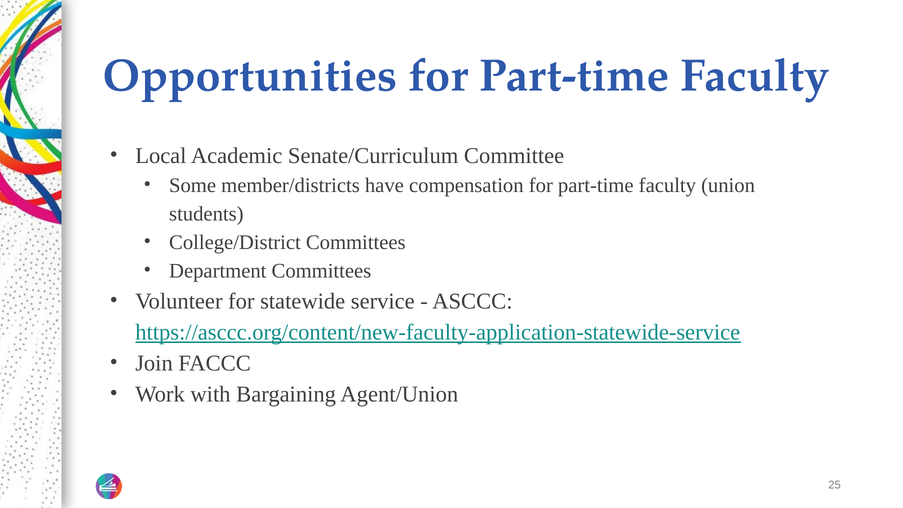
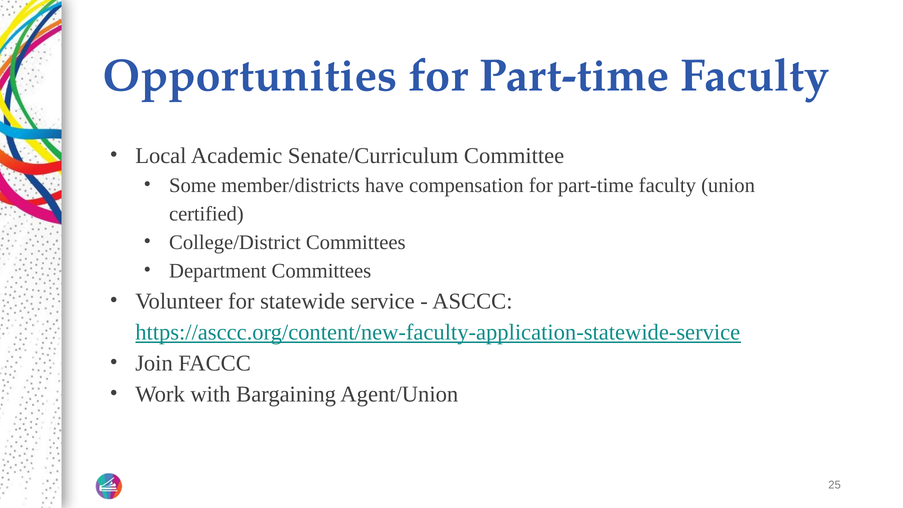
students: students -> certified (206, 214)
